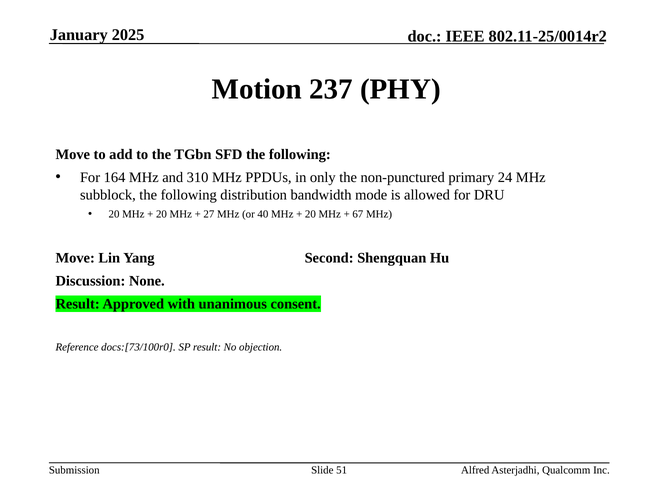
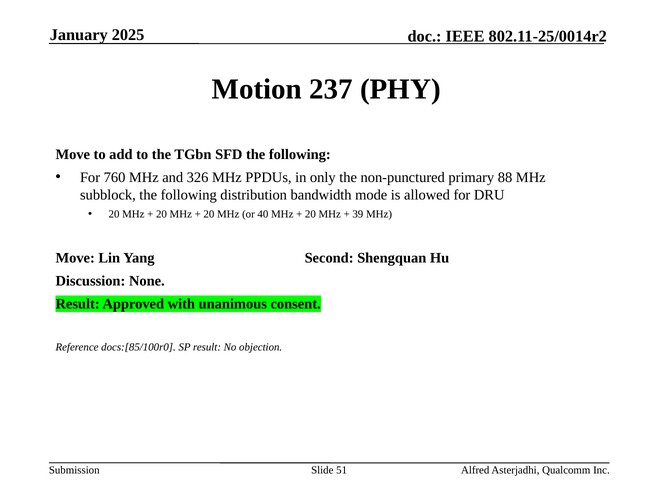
164: 164 -> 760 (115, 177)
310: 310 -> 326 (198, 177)
24: 24 -> 88 (505, 177)
27: 27 -> 20 (209, 214)
67: 67 -> 39 (358, 214)
docs:[73/100r0: docs:[73/100r0 -> docs:[85/100r0 (138, 347)
